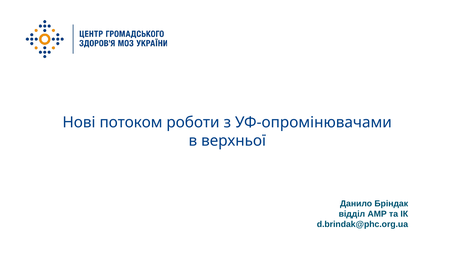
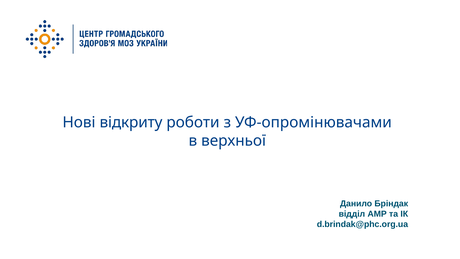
потоком: потоком -> відкриту (131, 122)
